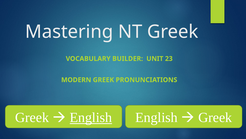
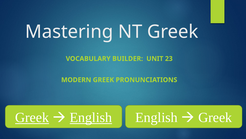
Greek underline: none -> present (32, 117)
